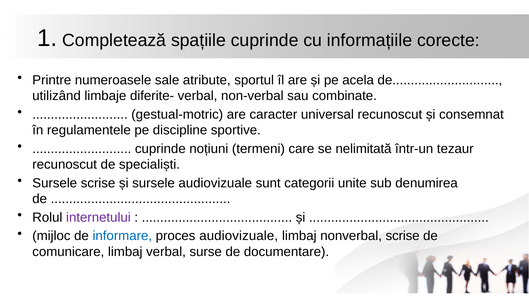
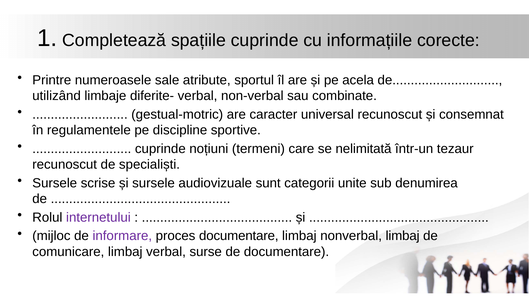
informare colour: blue -> purple (122, 236)
proces audiovizuale: audiovizuale -> documentare (239, 236)
nonverbal scrise: scrise -> limbaj (403, 236)
